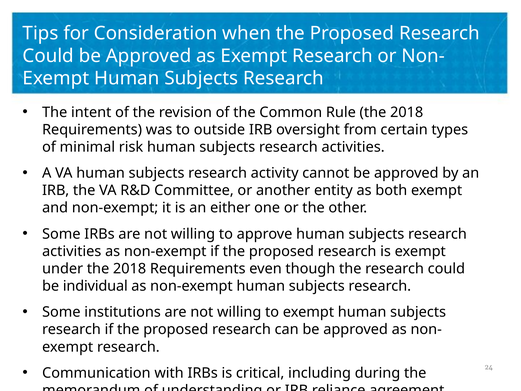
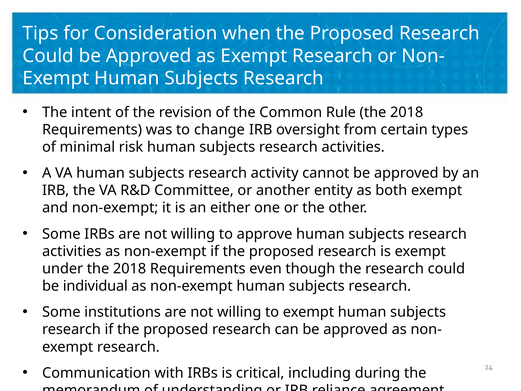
outside: outside -> change (219, 130)
